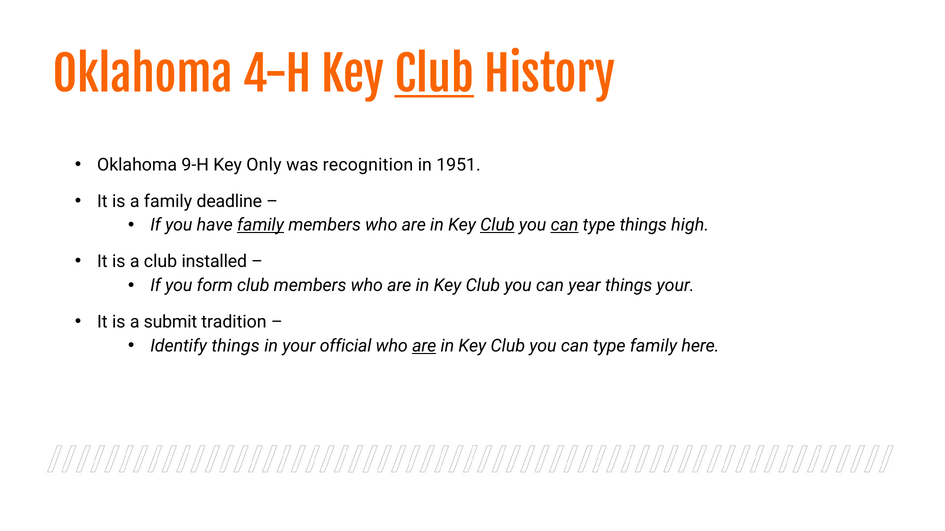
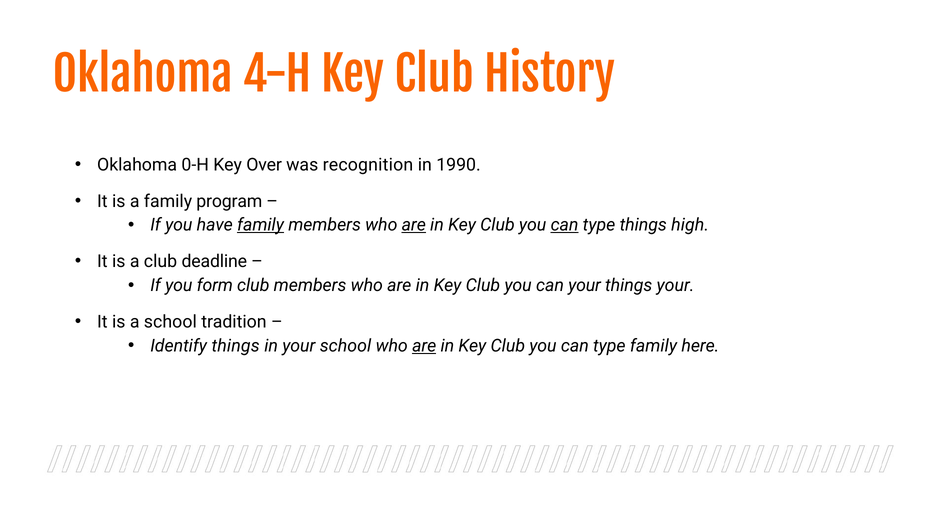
Club underline: present -> none (434, 76)
9-H: 9-H -> 0-H (195, 165)
Only: Only -> Over (264, 165)
1951: 1951 -> 1990 (458, 165)
deadline: deadline -> program (229, 201)
are underline: none -> present (414, 225)
Club underline: present -> none (497, 225)
installed: installed -> deadline (214, 262)
can year: year -> your (585, 286)
a submit: submit -> school (170, 322)
your official: official -> school (346, 346)
